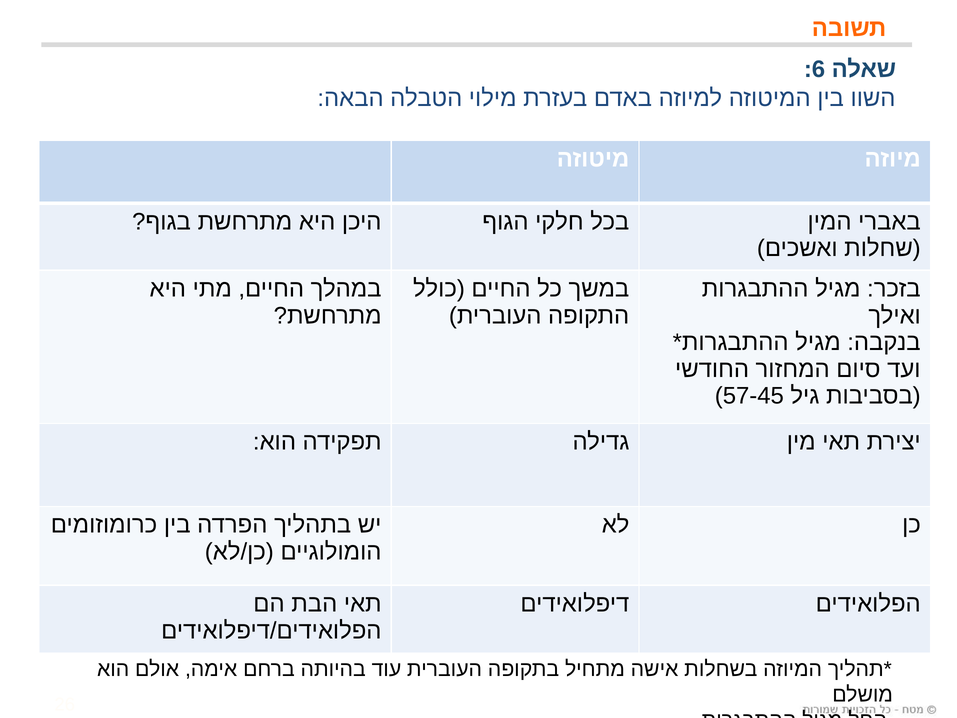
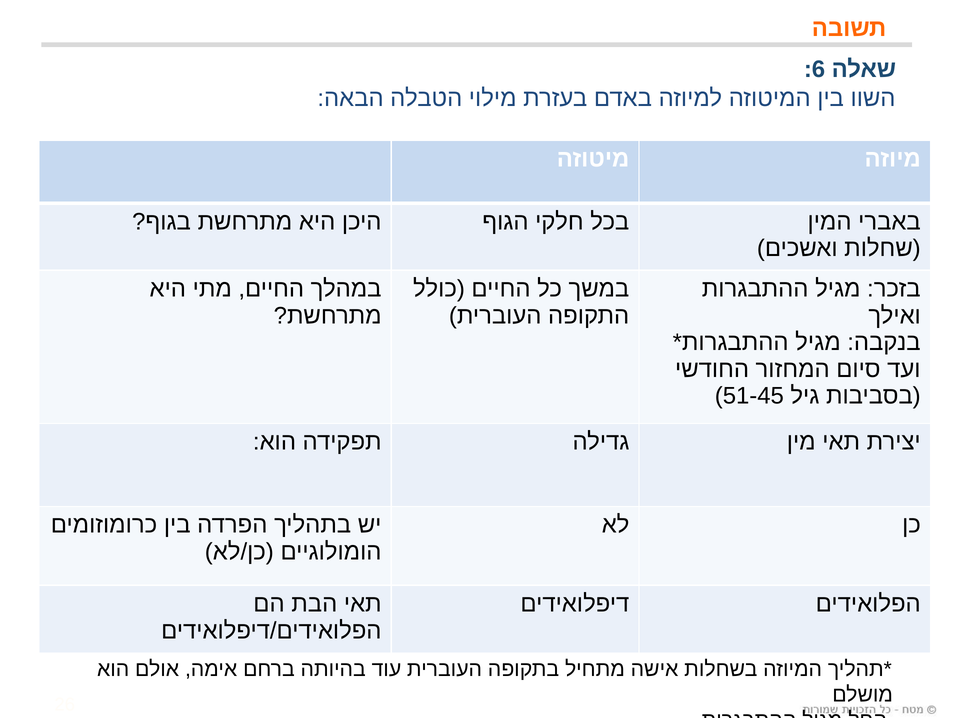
57-45: 57-45 -> 51-45 (753, 396)
